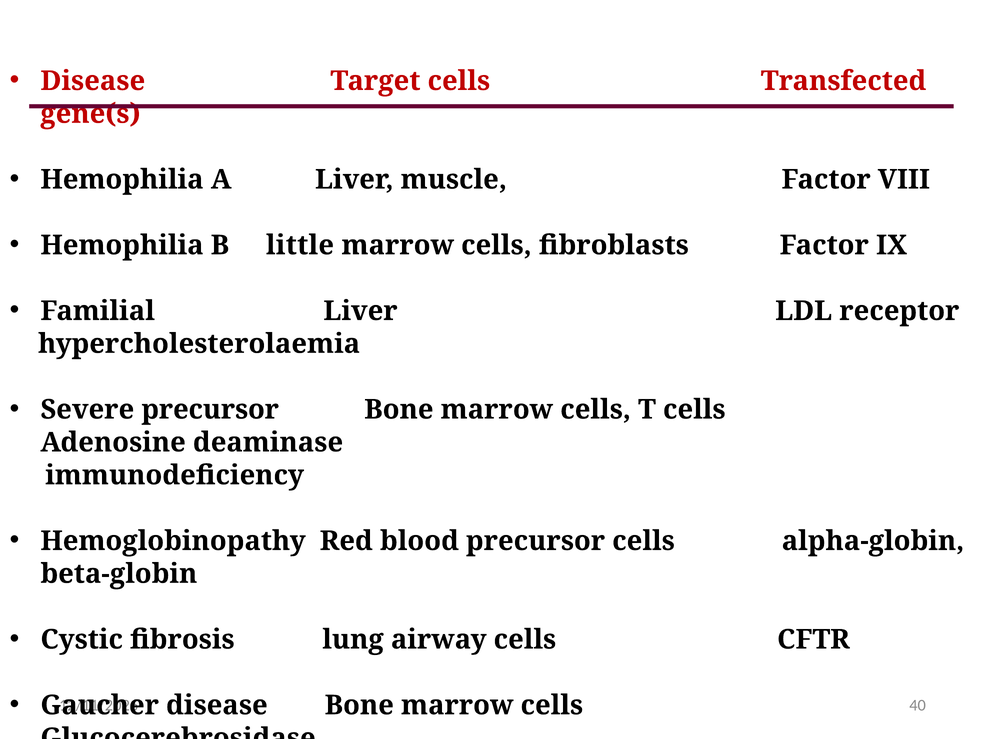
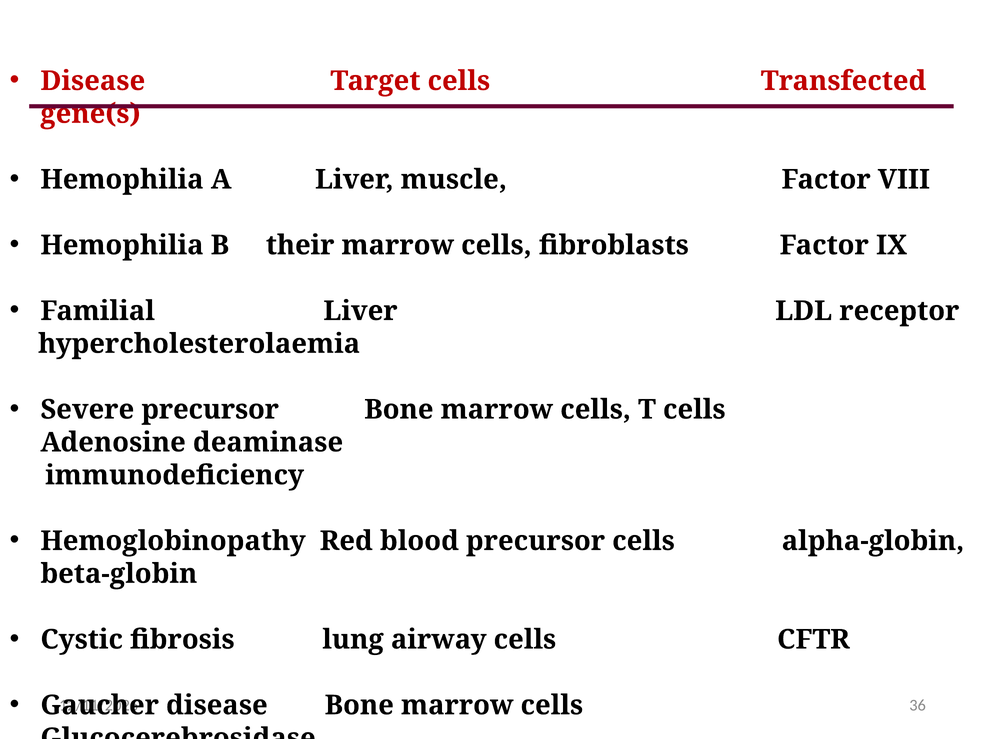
little: little -> their (300, 245)
40: 40 -> 36 (918, 705)
